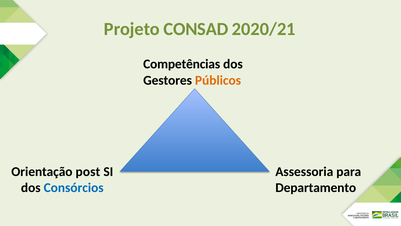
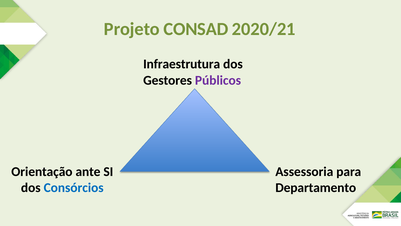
Competências: Competências -> Infraestrutura (182, 64)
Públicos colour: orange -> purple (218, 80)
post: post -> ante (88, 171)
